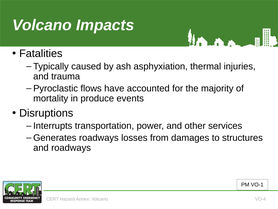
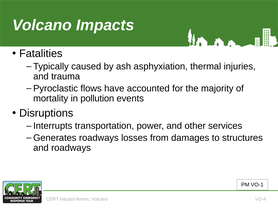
produce: produce -> pollution (97, 98)
